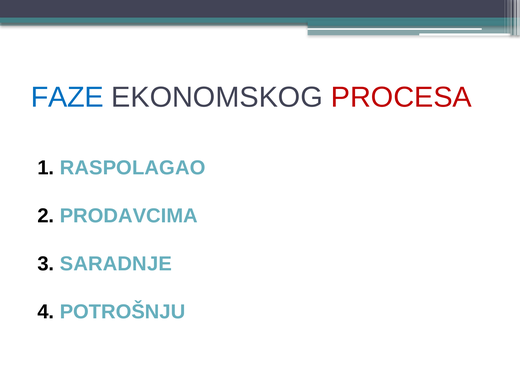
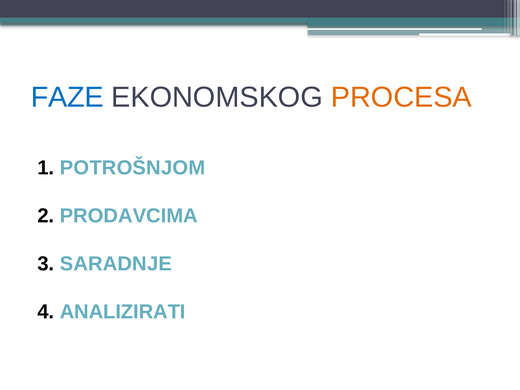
PROCESA colour: red -> orange (401, 97)
RASPOLAGAO: RASPOLAGAO -> POTROŠNJOM (133, 168)
POTROŠNJU: POTROŠNJU -> ANALIZIRATI (123, 312)
